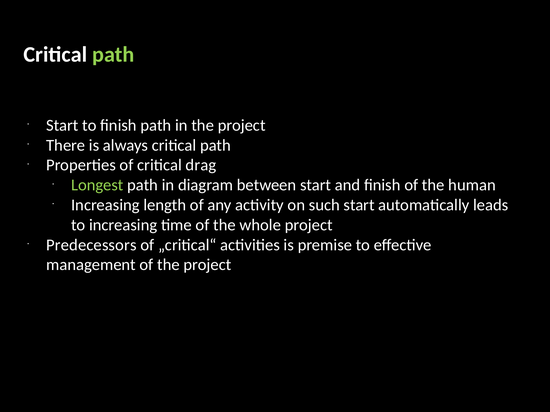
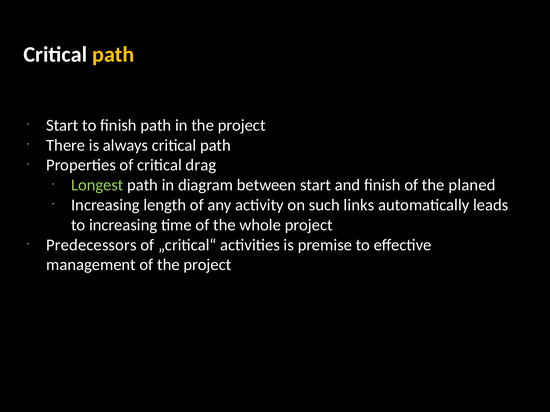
path colour: light green -> yellow (113, 55)
human: human -> planed (472, 185)
such start: start -> links (359, 205)
